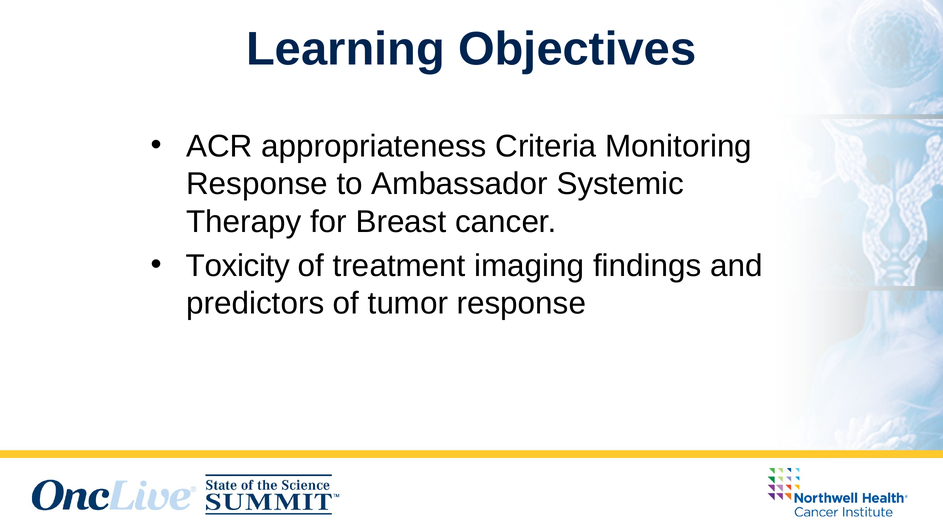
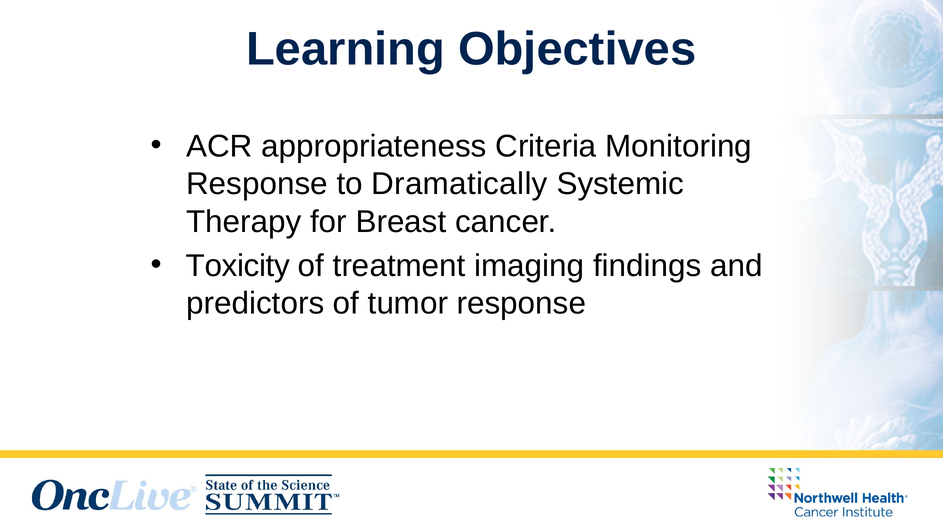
Ambassador: Ambassador -> Dramatically (459, 184)
